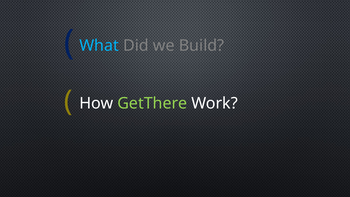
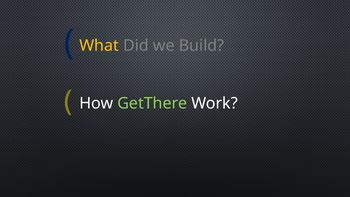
What colour: light blue -> yellow (99, 46)
